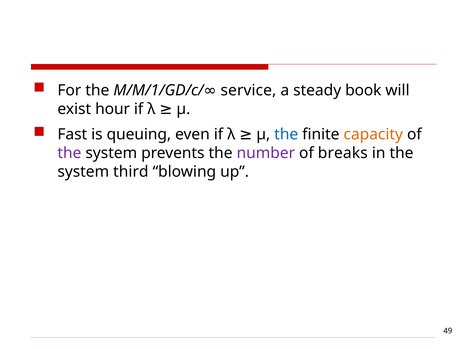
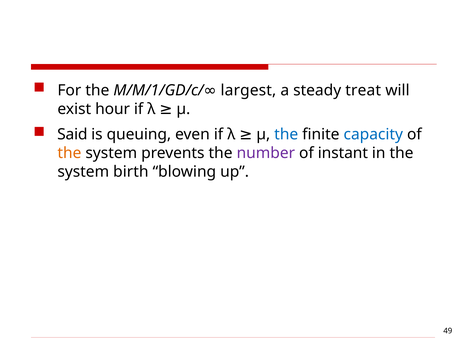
service: service -> largest (248, 90)
book: book -> treat (363, 90)
Fast: Fast -> Said (72, 135)
capacity colour: orange -> blue (373, 135)
the colour: purple -> orange (69, 153)
breaks: breaks -> instant (343, 153)
third: third -> birth (131, 172)
